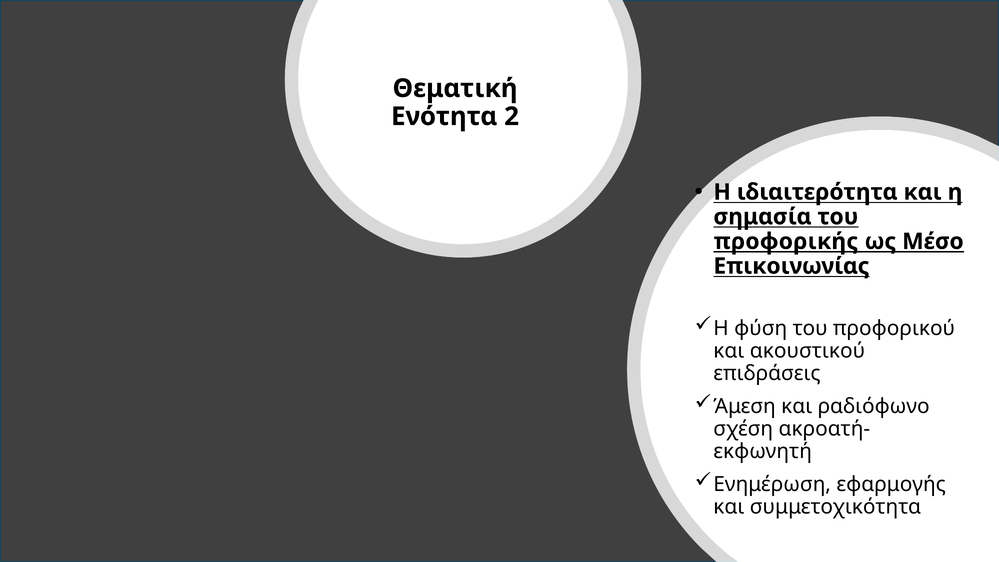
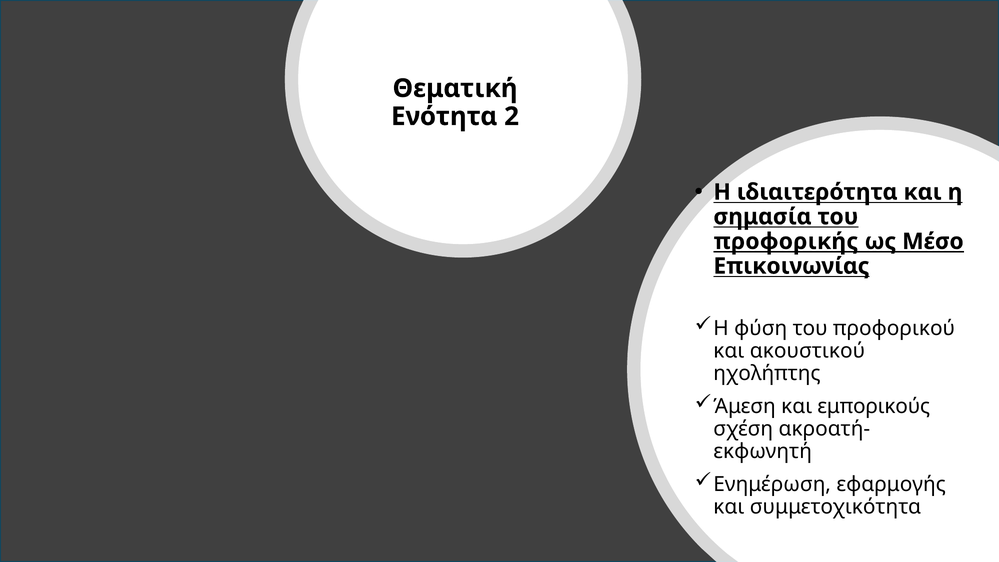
επιδράσεις: επιδράσεις -> ηχολήπτης (767, 374)
ραδιόφωνο: ραδιόφωνο -> εμπορικούς (874, 406)
